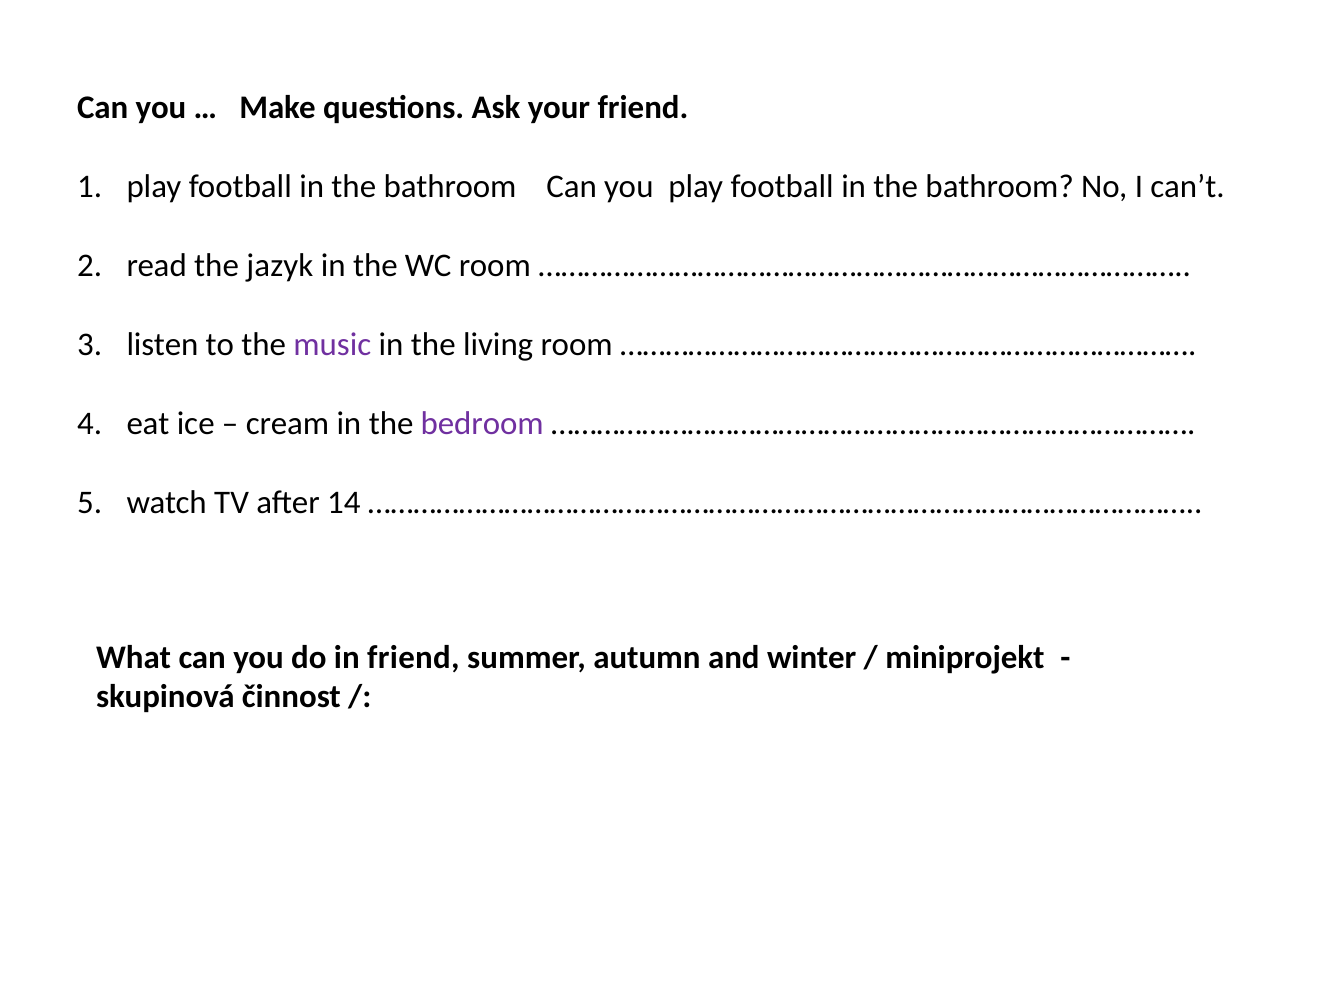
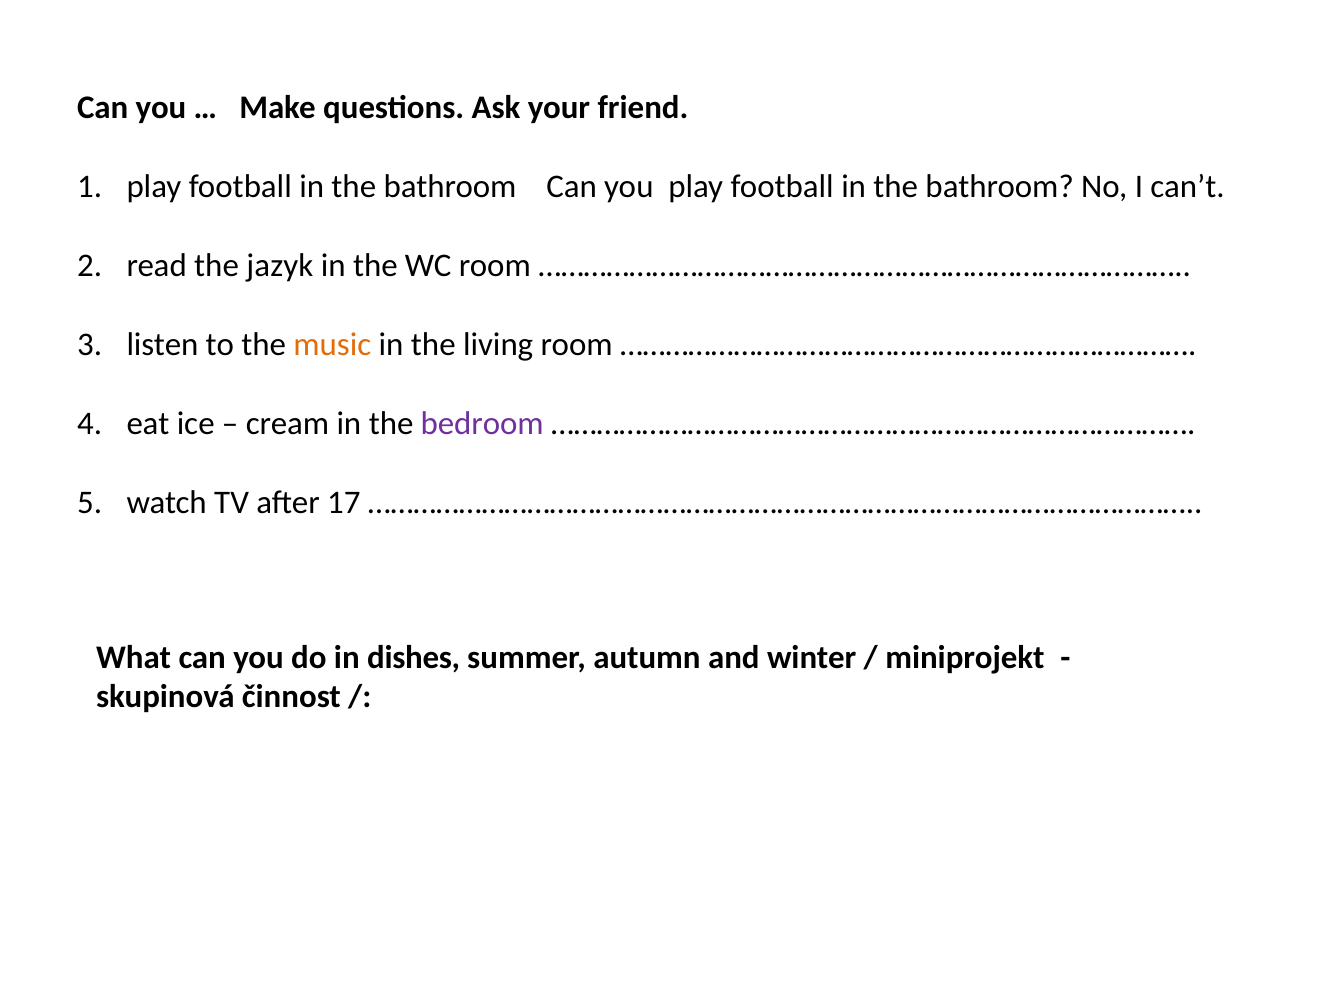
music colour: purple -> orange (332, 345)
14: 14 -> 17 (344, 503)
in friend: friend -> dishes (414, 657)
